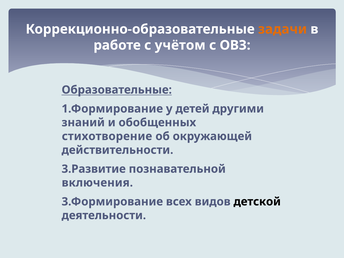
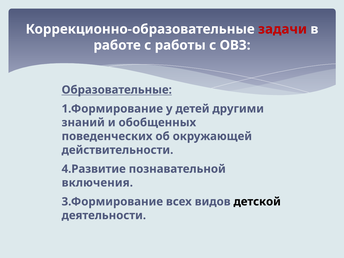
задачи colour: orange -> red (283, 29)
учётом: учётом -> работы (180, 45)
стихотворение: стихотворение -> поведенческих (107, 136)
3.Развитие: 3.Развитие -> 4.Развитие (94, 169)
